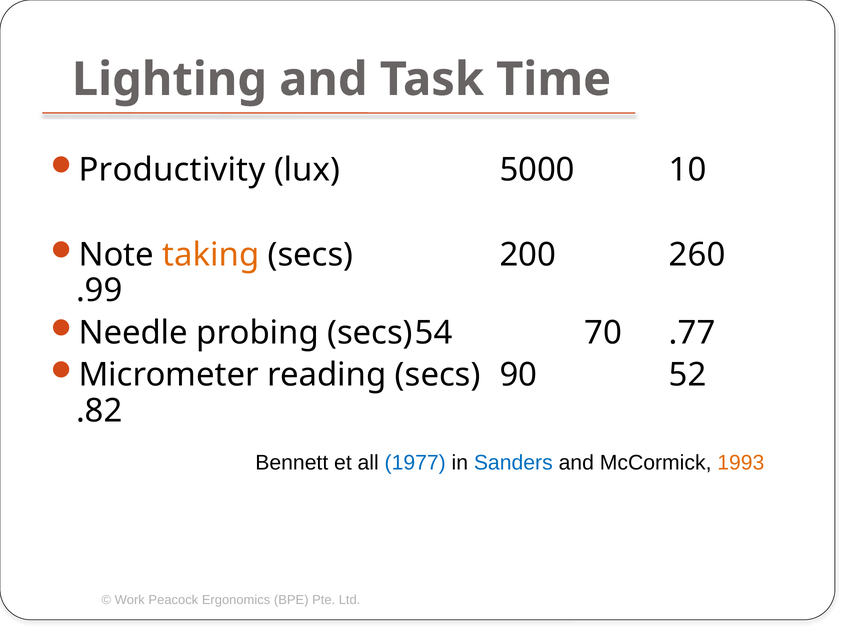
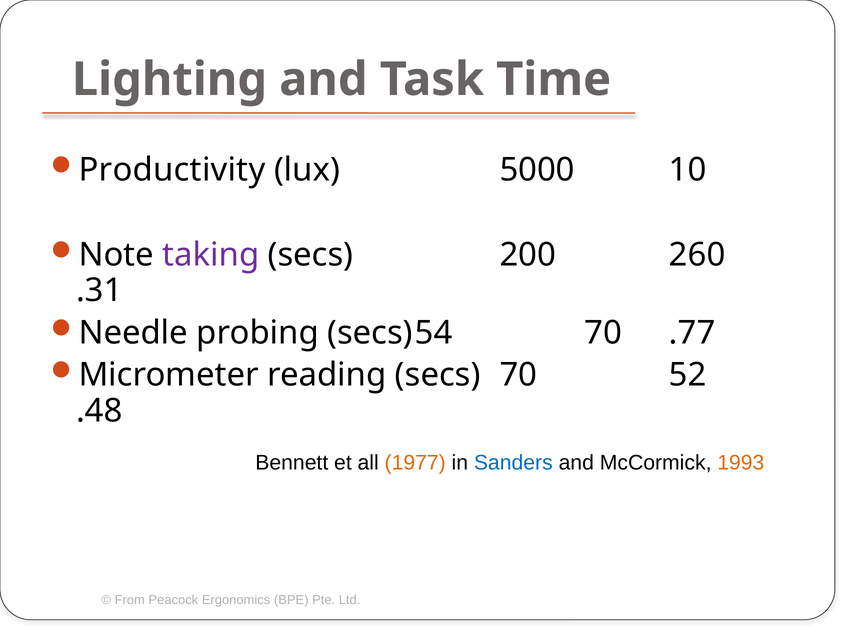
taking colour: orange -> purple (211, 255)
.99: .99 -> .31 (99, 290)
secs 90: 90 -> 70 (518, 375)
.82: .82 -> .48 (99, 411)
1977 colour: blue -> orange (415, 463)
Work: Work -> From (130, 600)
